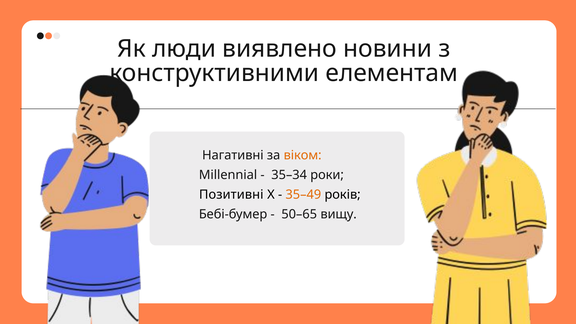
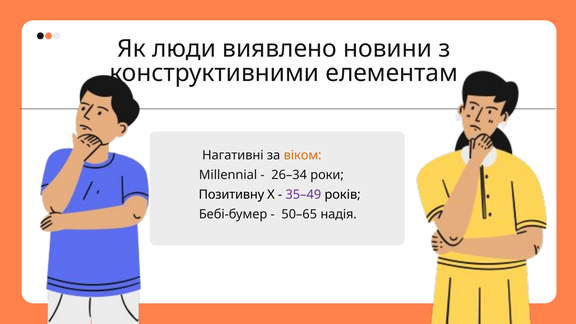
35–34: 35–34 -> 26–34 (289, 175)
Позитивні: Позитивні -> Позитивну (231, 195)
35–49 colour: orange -> purple (303, 195)
вищу: вищу -> надія (339, 214)
